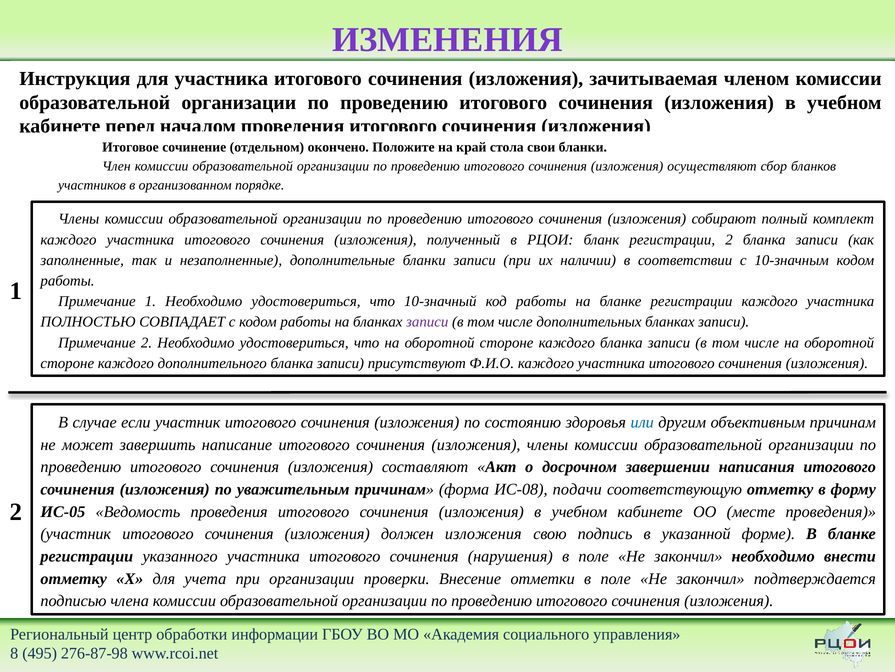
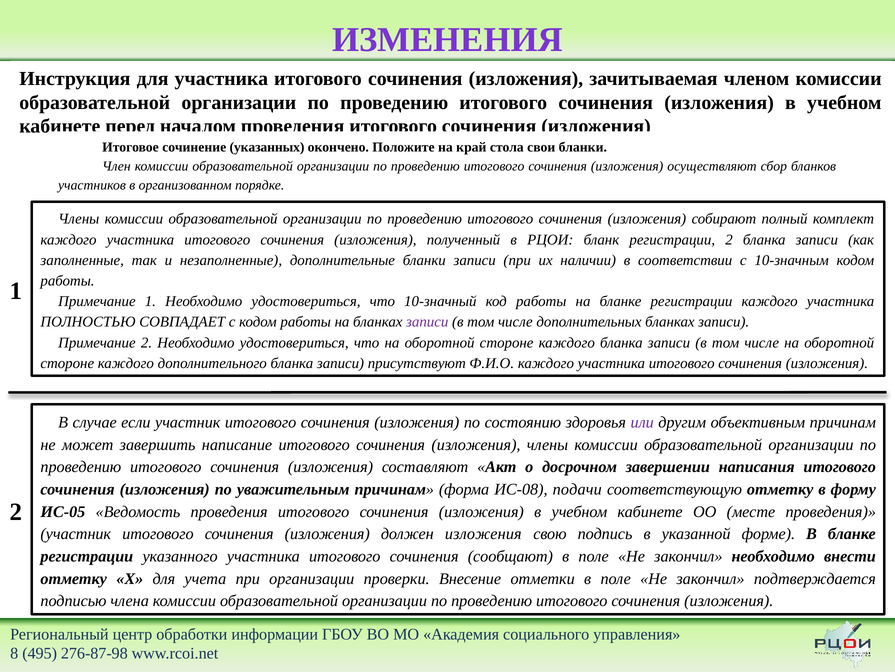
отдельном: отдельном -> указанных (267, 147)
или colour: blue -> purple (642, 422)
нарушения: нарушения -> сообщают (510, 556)
